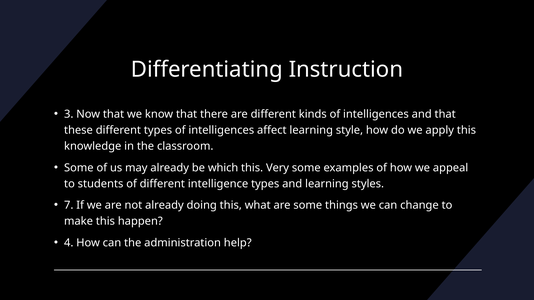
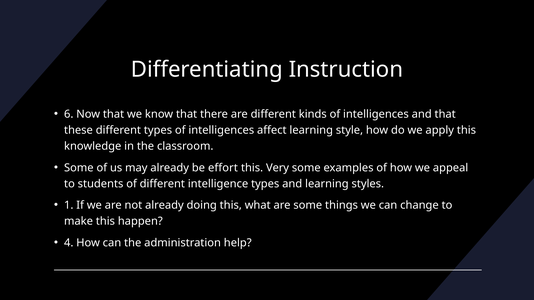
3: 3 -> 6 (69, 114)
which: which -> effort (223, 168)
7: 7 -> 1 (69, 205)
